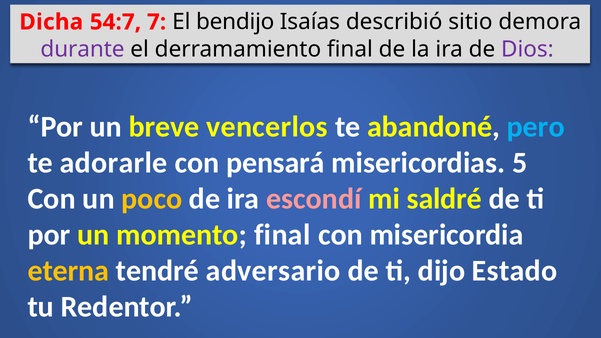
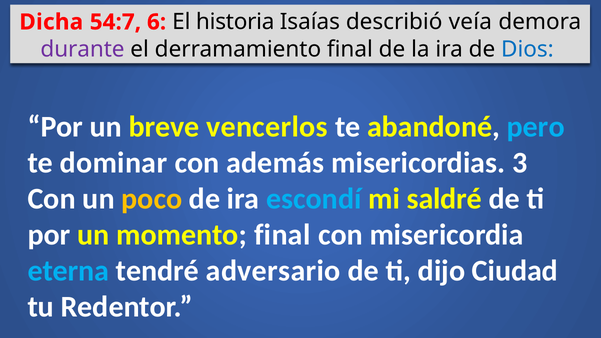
7: 7 -> 6 (157, 22)
bendijo: bendijo -> historia (235, 22)
sitio: sitio -> veía (470, 22)
Dios colour: purple -> blue (527, 49)
adorarle: adorarle -> dominar (114, 163)
pensará: pensará -> además (275, 163)
5: 5 -> 3 (520, 163)
escondí colour: pink -> light blue (314, 199)
eterna colour: yellow -> light blue (68, 271)
Estado: Estado -> Ciudad (515, 271)
